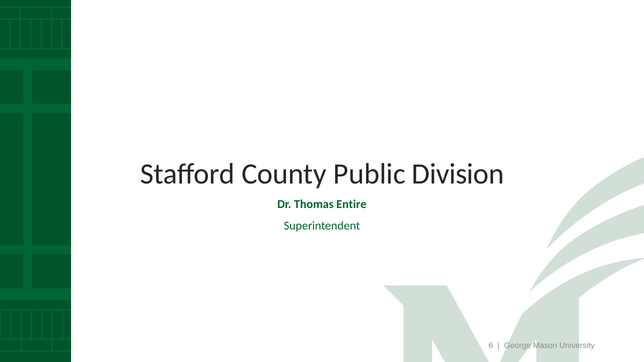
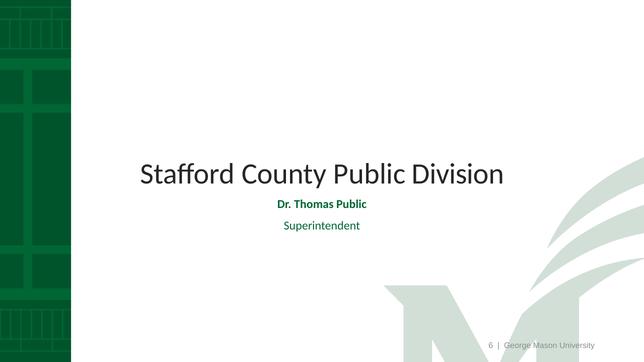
Thomas Entire: Entire -> Public (351, 204)
